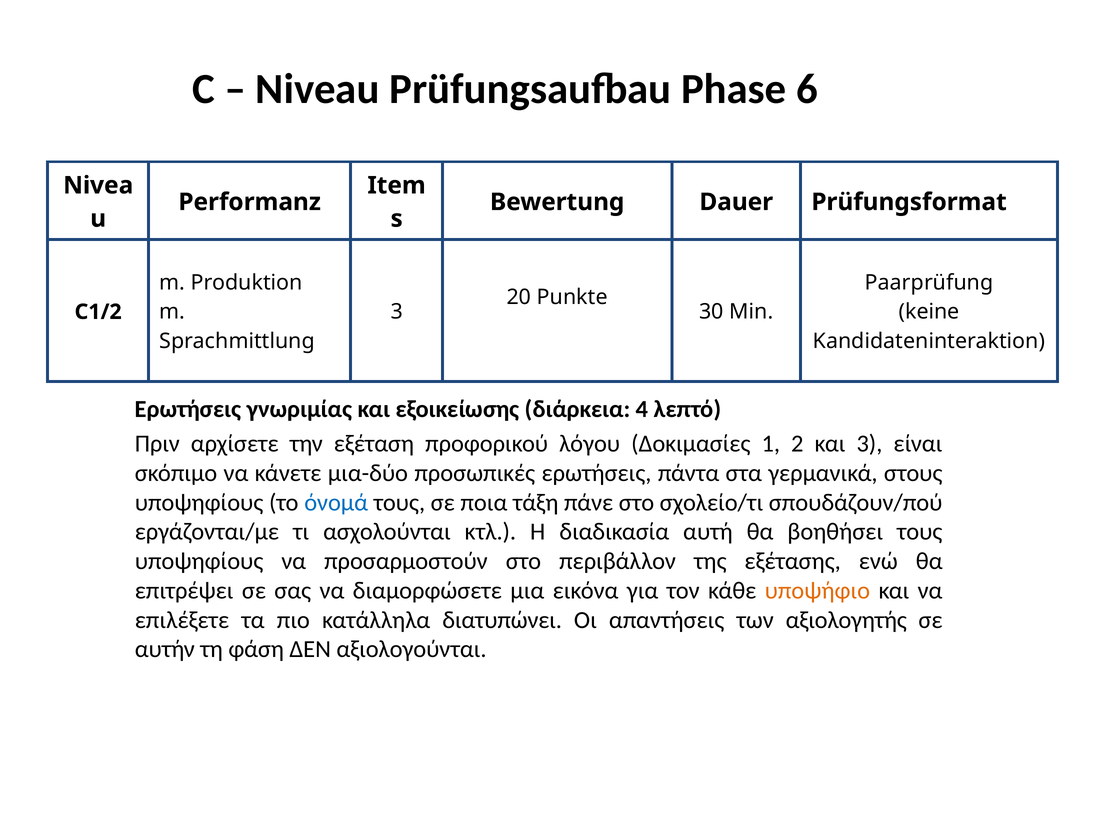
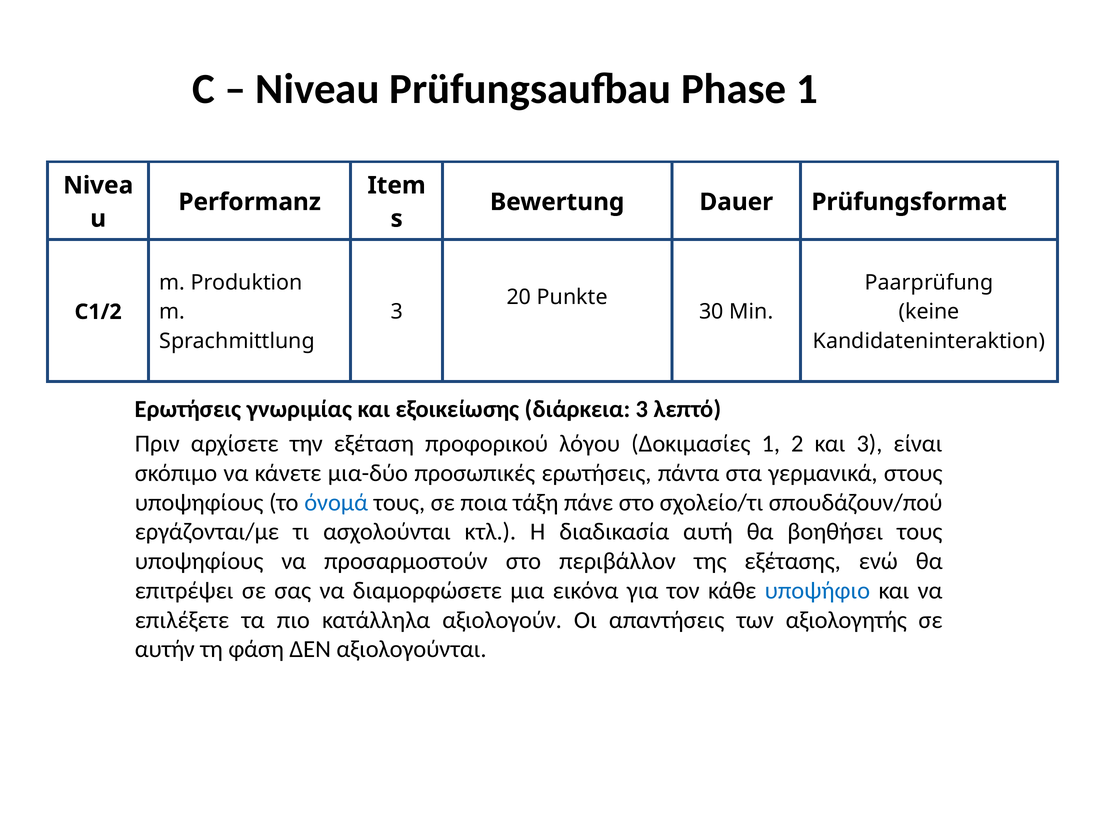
Phase 6: 6 -> 1 (807, 89)
διάρκεια 4: 4 -> 3 (642, 409)
υποψήφιο colour: orange -> blue (817, 590)
διατυπώνει: διατυπώνει -> αξιολογούν (502, 620)
